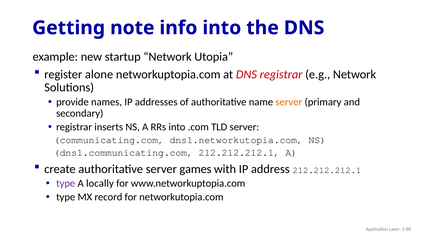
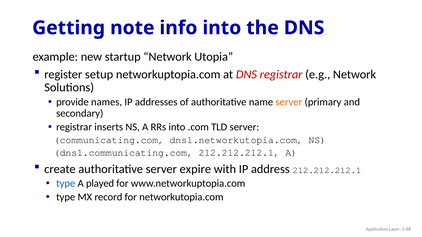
alone: alone -> setup (99, 74)
games: games -> expire (195, 169)
type colour: purple -> blue (66, 184)
locally: locally -> played (100, 184)
